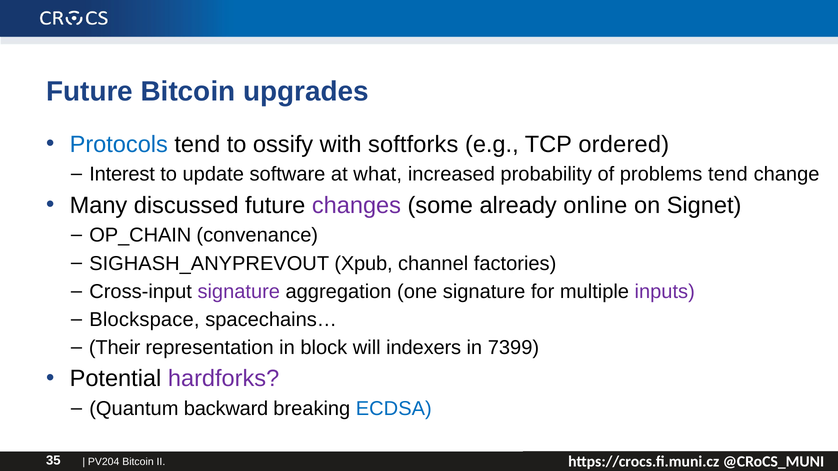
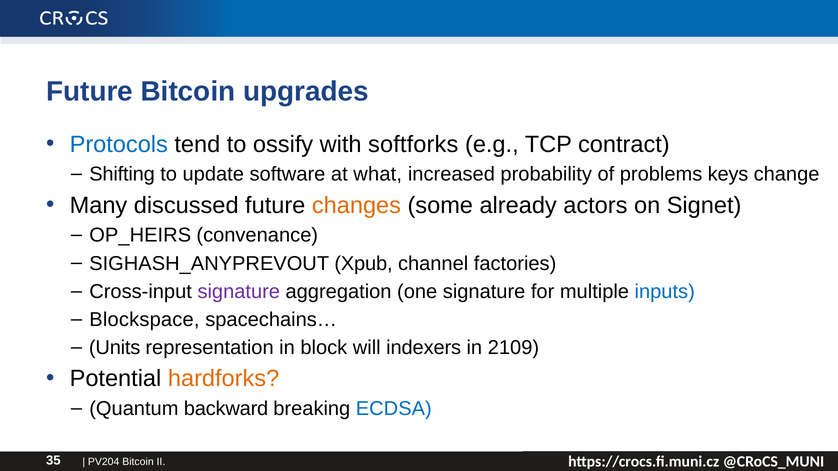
ordered: ordered -> contract (624, 144)
Interest: Interest -> Shifting (122, 174)
problems tend: tend -> keys (728, 174)
changes colour: purple -> orange (356, 206)
online: online -> actors (595, 206)
OP_CHAIN: OP_CHAIN -> OP_HEIRS (140, 236)
inputs colour: purple -> blue (665, 292)
Their: Their -> Units (115, 348)
7399: 7399 -> 2109 (513, 348)
hardforks colour: purple -> orange (224, 379)
